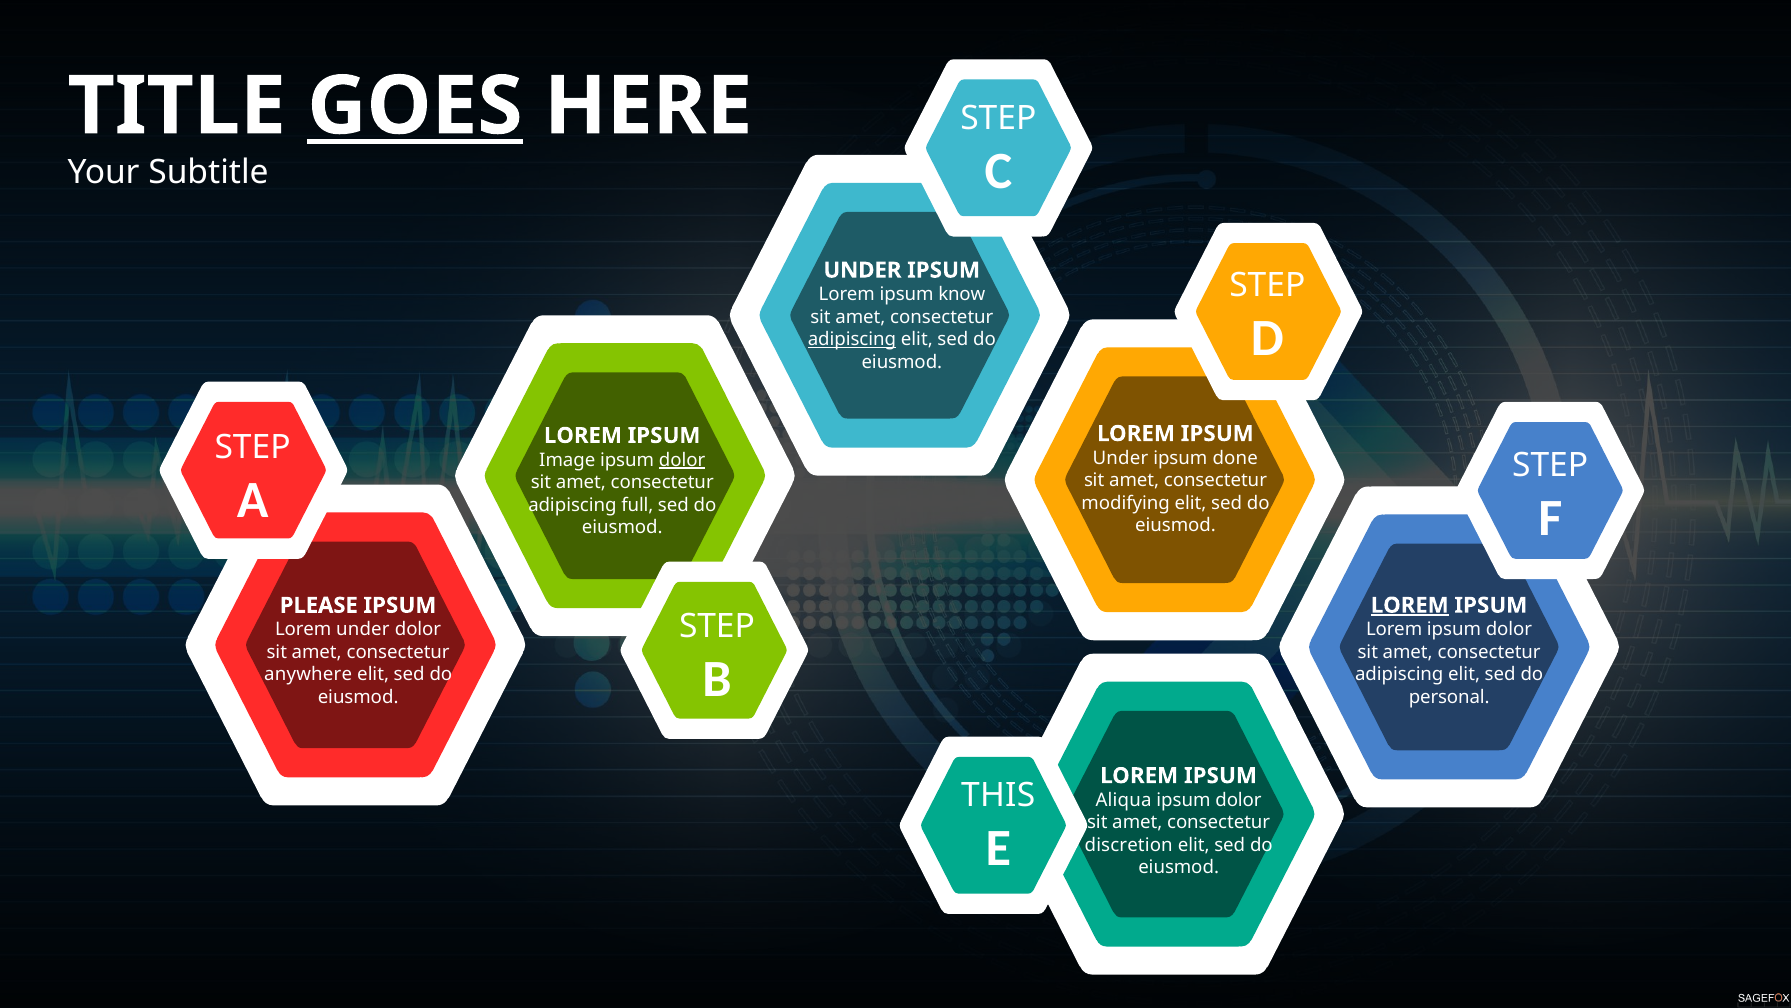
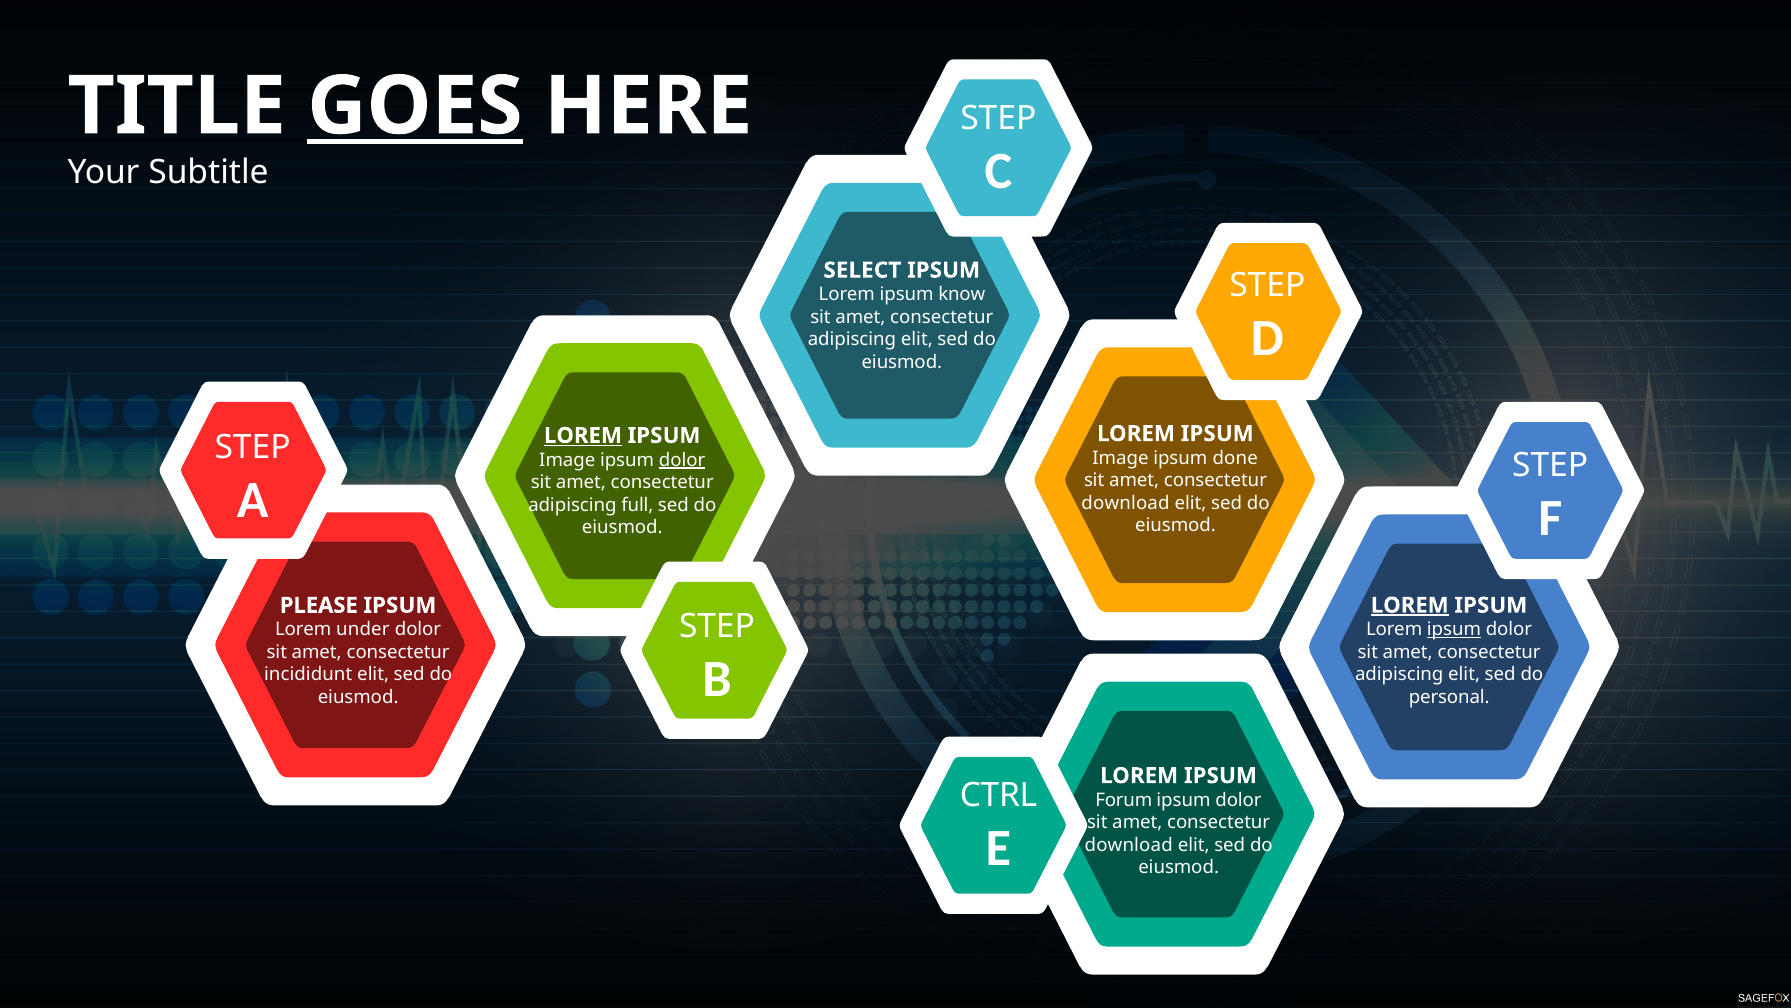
UNDER: UNDER -> SELECT (862, 270)
adipiscing underline: present -> none (852, 339)
LOREM underline: none -> present (583, 435)
Under: Under -> Image (1121, 458)
modifying: modifying -> download (1126, 503)
ipsum underline: none -> present (1454, 629)
anywhere: anywhere -> incididunt (308, 674)
THIS: THIS -> CTRL (999, 795)
Aliqua: Aliqua -> Forum (1124, 800)
discretion: discretion -> download (1129, 845)
